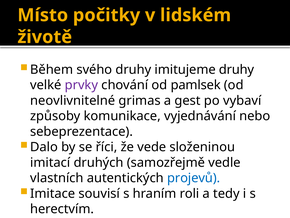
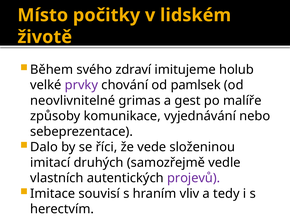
svého druhy: druhy -> zdraví (133, 69)
imitujeme druhy: druhy -> holub (236, 69)
vybaví: vybaví -> malíře (242, 100)
projevů colour: blue -> purple (194, 178)
roli: roli -> vliv (190, 193)
